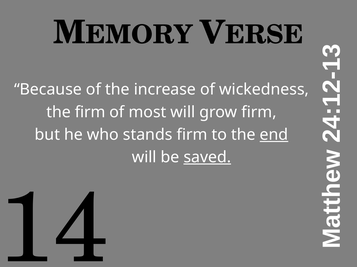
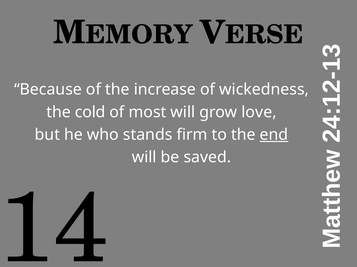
the firm: firm -> cold (90, 112)
grow firm: firm -> love (259, 112)
saved underline: present -> none (207, 158)
